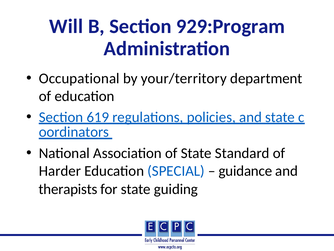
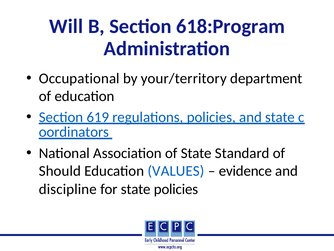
929:Program: 929:Program -> 618:Program (231, 26)
Harder: Harder -> Should (60, 171)
SPECIAL: SPECIAL -> VALUES (176, 171)
guidance: guidance -> evidence (245, 171)
therapists: therapists -> discipline (68, 189)
state guiding: guiding -> policies (176, 189)
